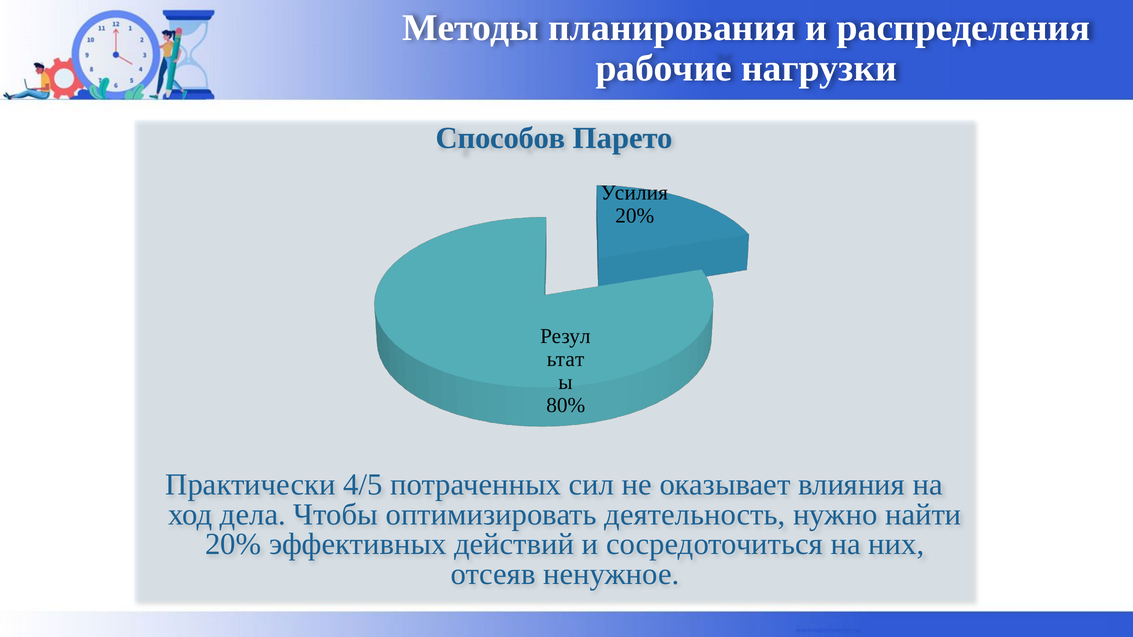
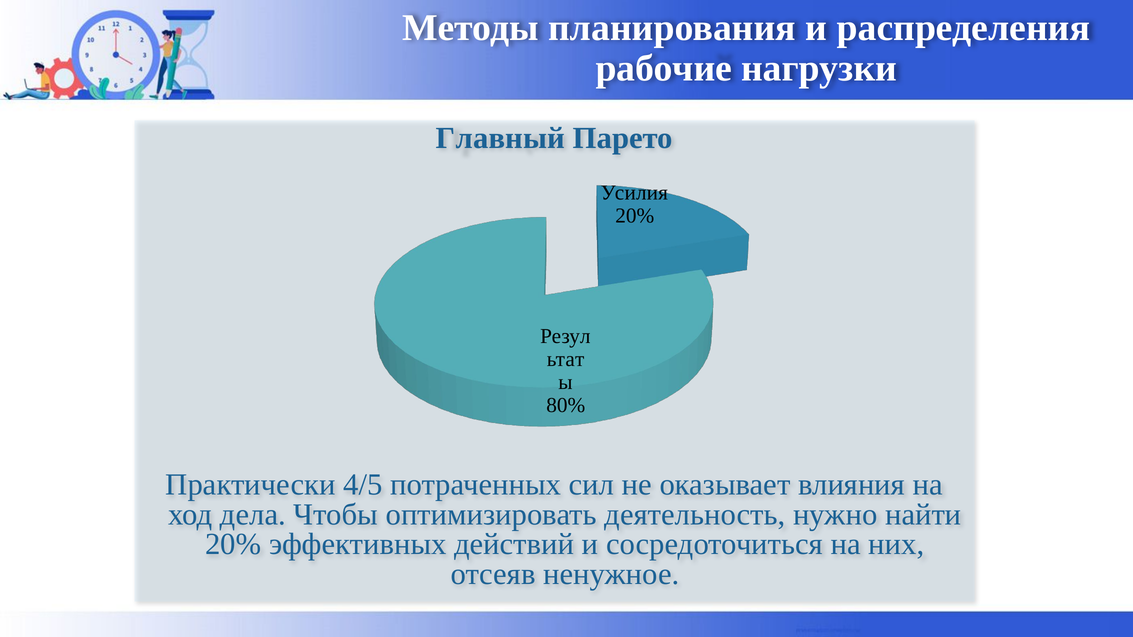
Способов: Способов -> Главный (500, 138)
